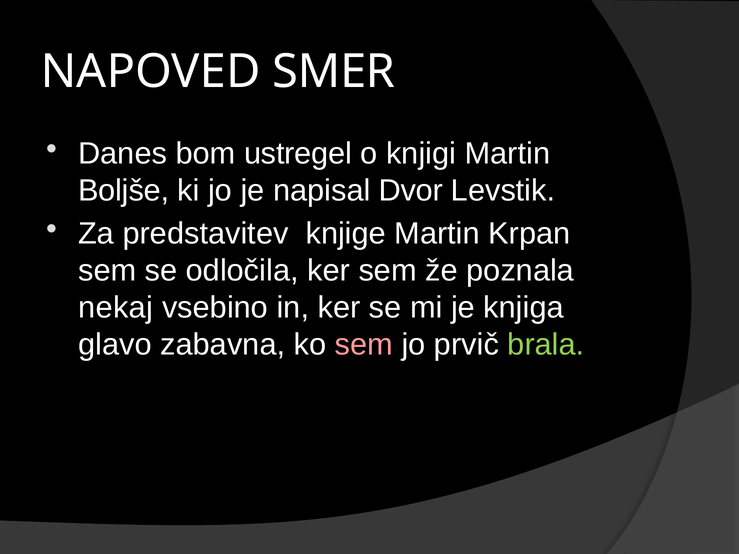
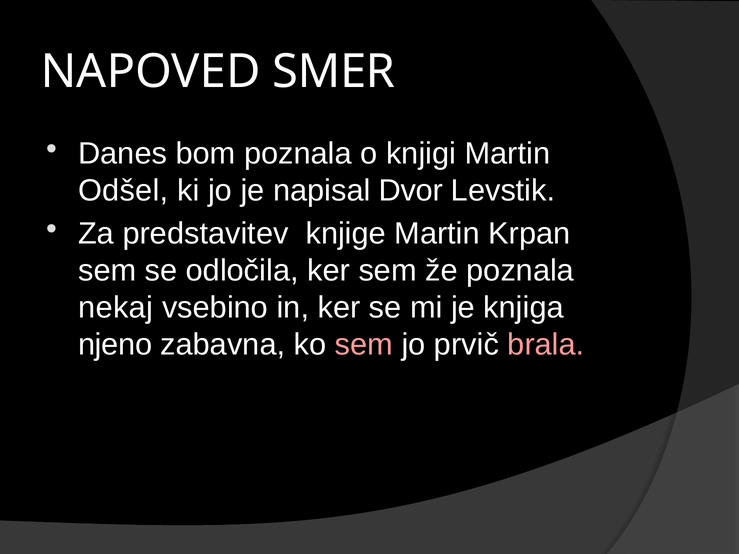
bom ustregel: ustregel -> poznala (298, 154)
Boljše: Boljše -> Odšel (123, 191)
glavo: glavo -> njeno (115, 345)
brala colour: light green -> pink (546, 345)
